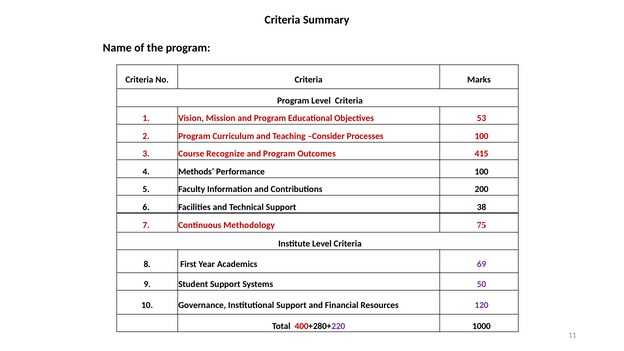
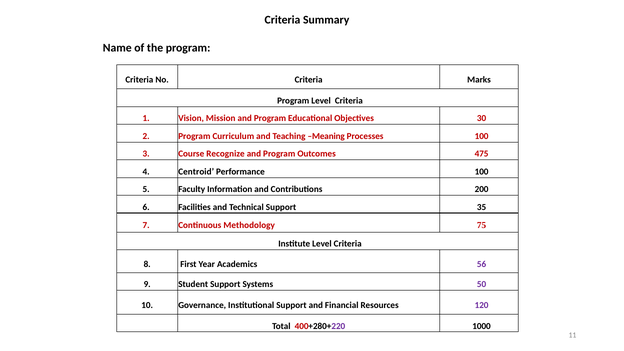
53: 53 -> 30 (482, 118)
Consider: Consider -> Meaning (326, 136)
415: 415 -> 475 (482, 154)
Methods: Methods -> Centroid (196, 172)
38: 38 -> 35 (482, 207)
69: 69 -> 56 (482, 264)
